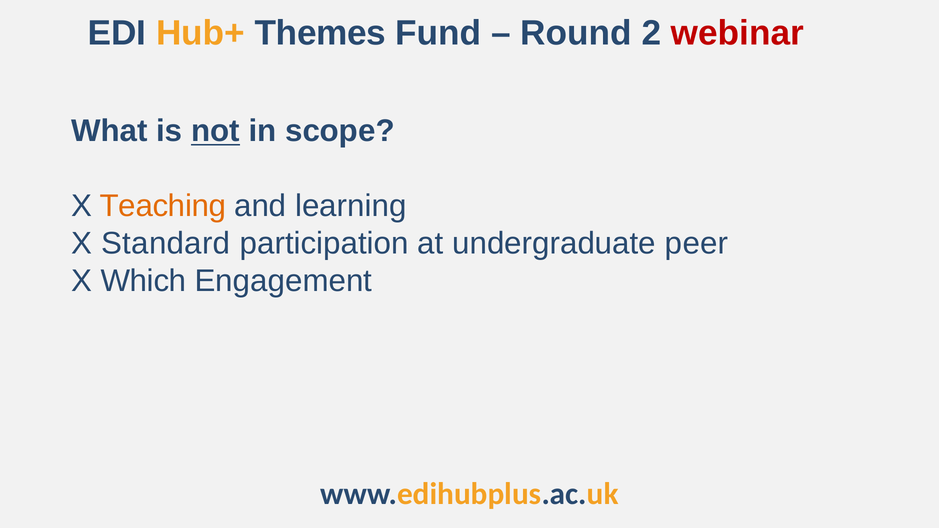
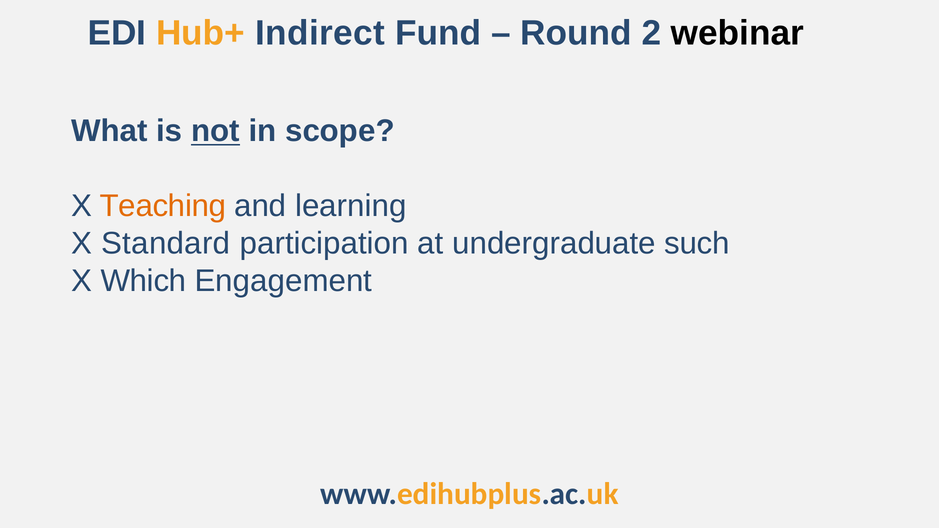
Themes: Themes -> Indirect (320, 33)
webinar colour: red -> black (737, 33)
peer: peer -> such (697, 244)
